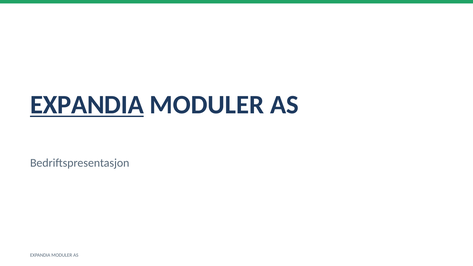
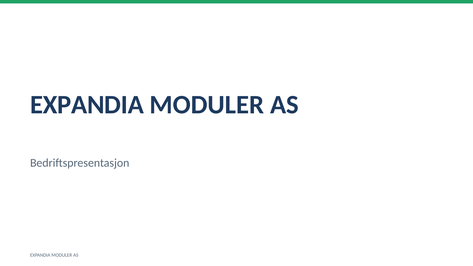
EXPANDIA underline: present -> none (87, 105)
